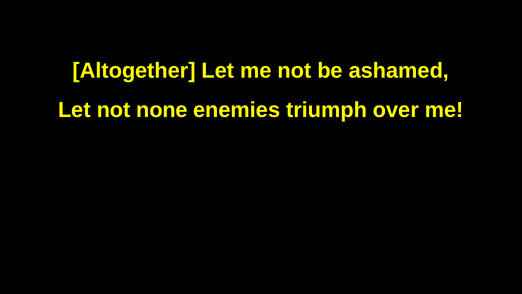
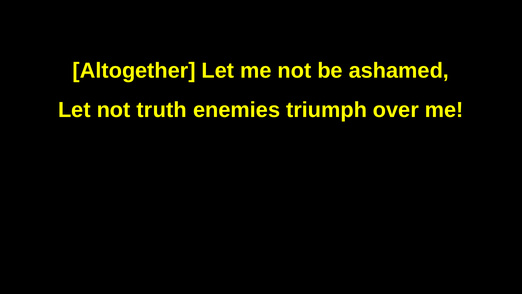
none: none -> truth (162, 110)
